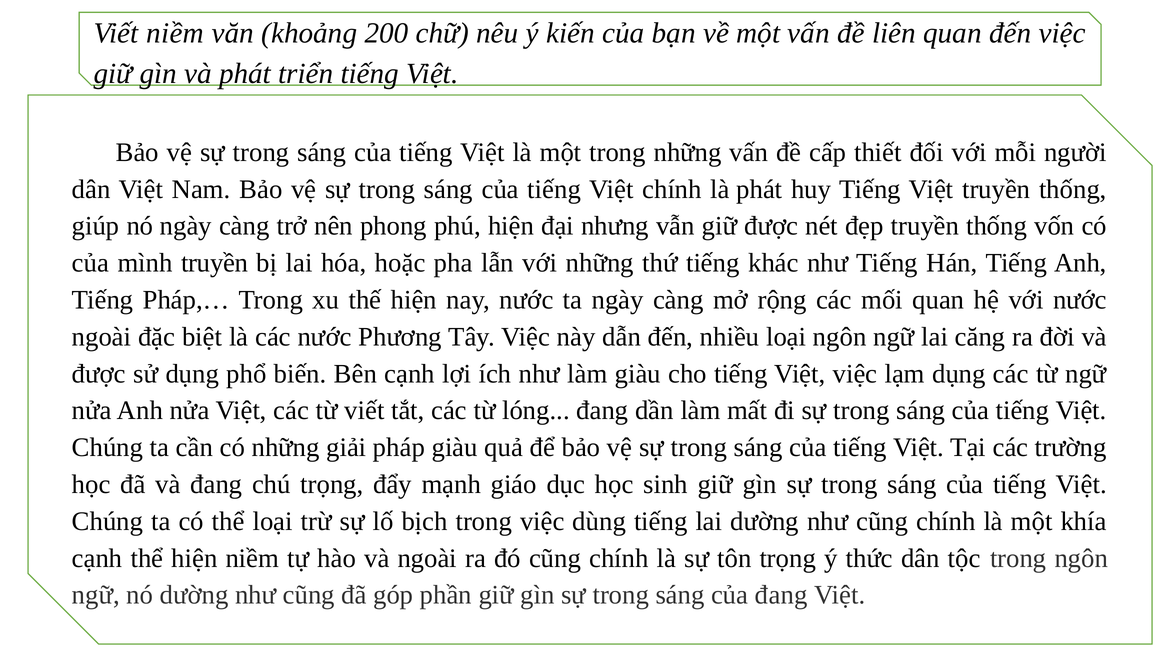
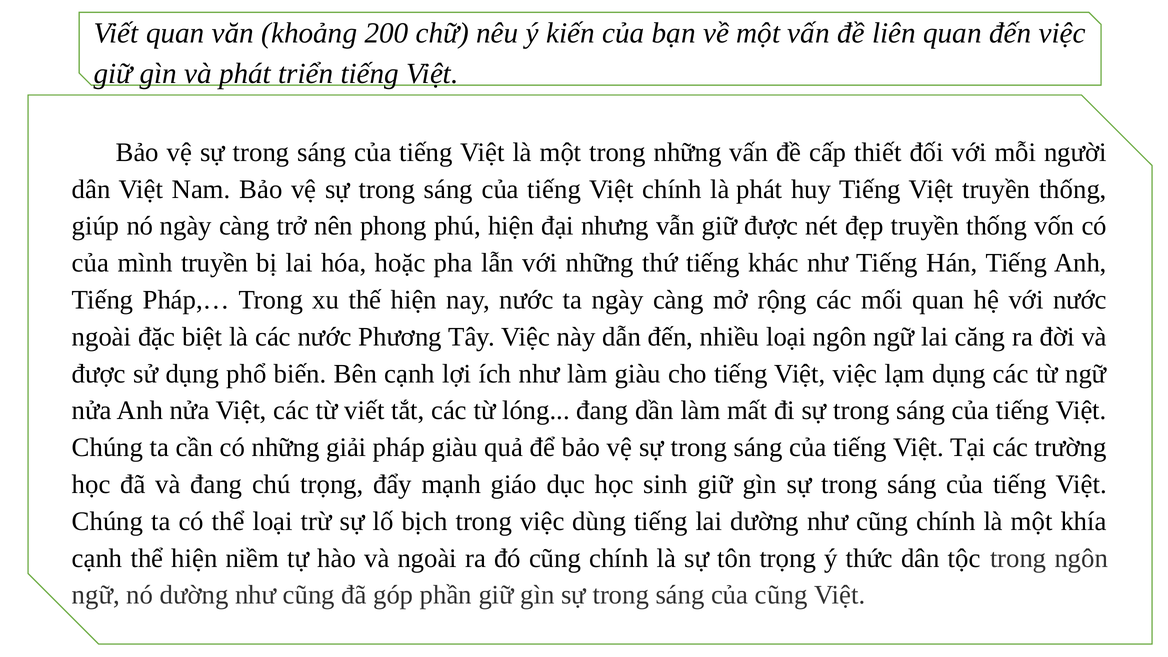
Viết niềm: niềm -> quan (175, 33)
của đang: đang -> cũng (781, 595)
